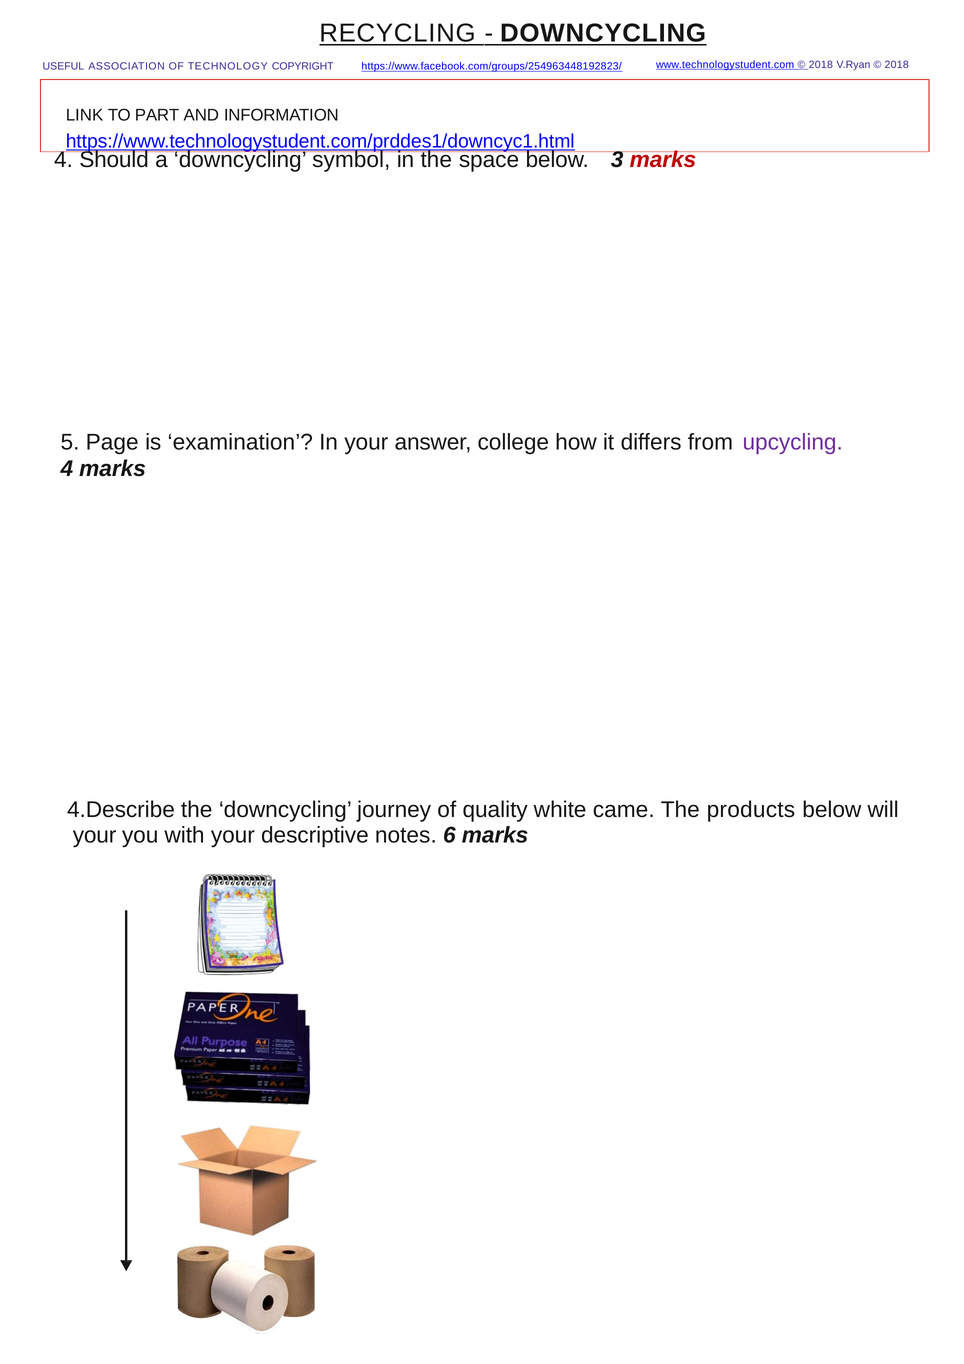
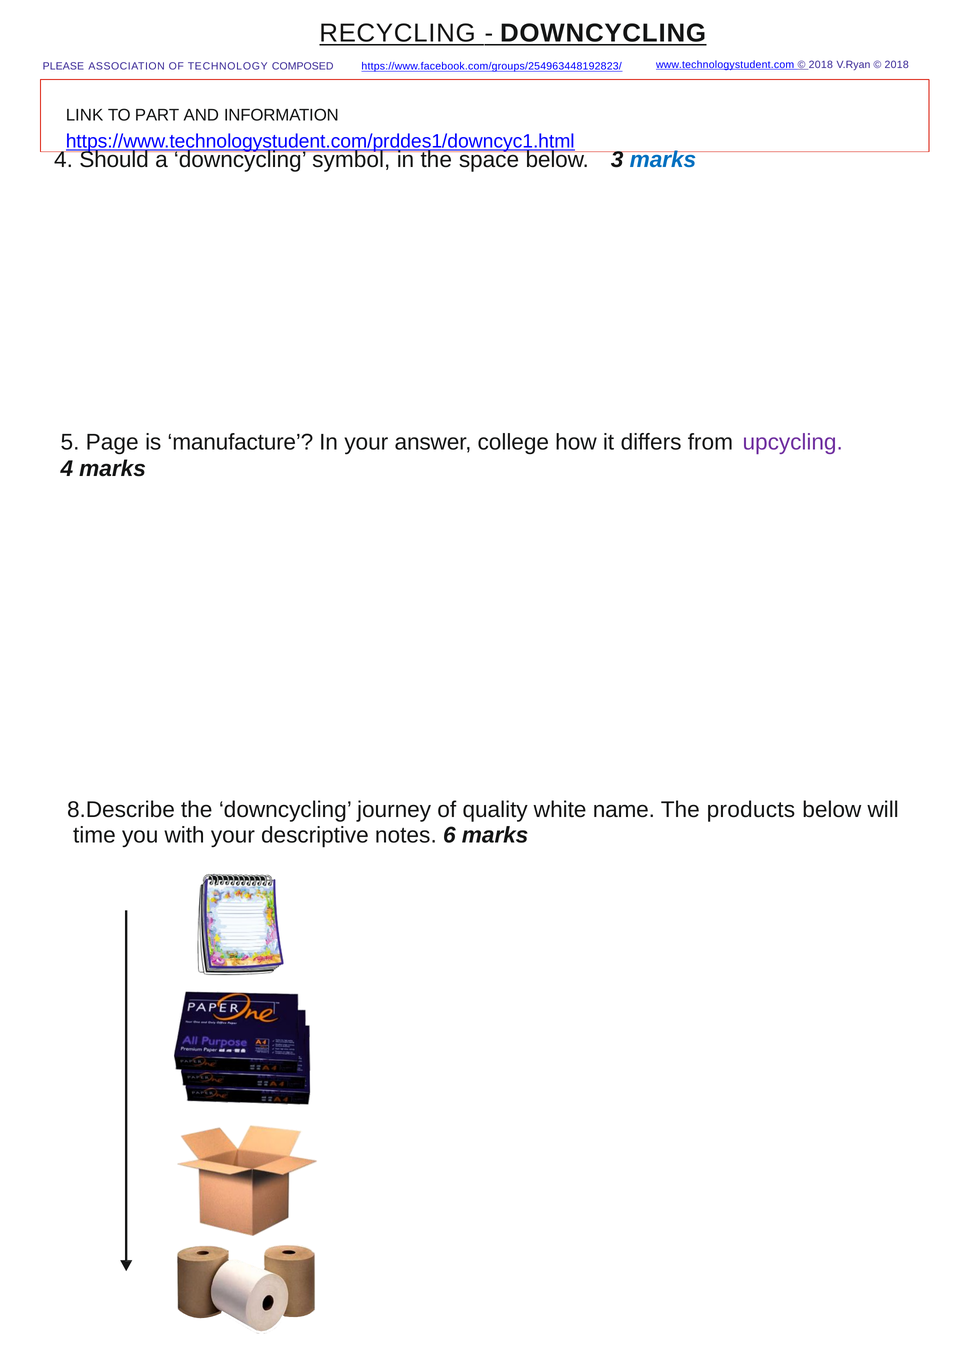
USEFUL: USEFUL -> PLEASE (63, 66)
COPYRIGHT: COPYRIGHT -> COMPOSED (303, 66)
marks colour: red -> blue (663, 160)
examination: examination -> manufacture (240, 443)
4.Describe: 4.Describe -> 8.Describe (121, 810)
came: came -> name (624, 810)
your: your -> time (94, 835)
